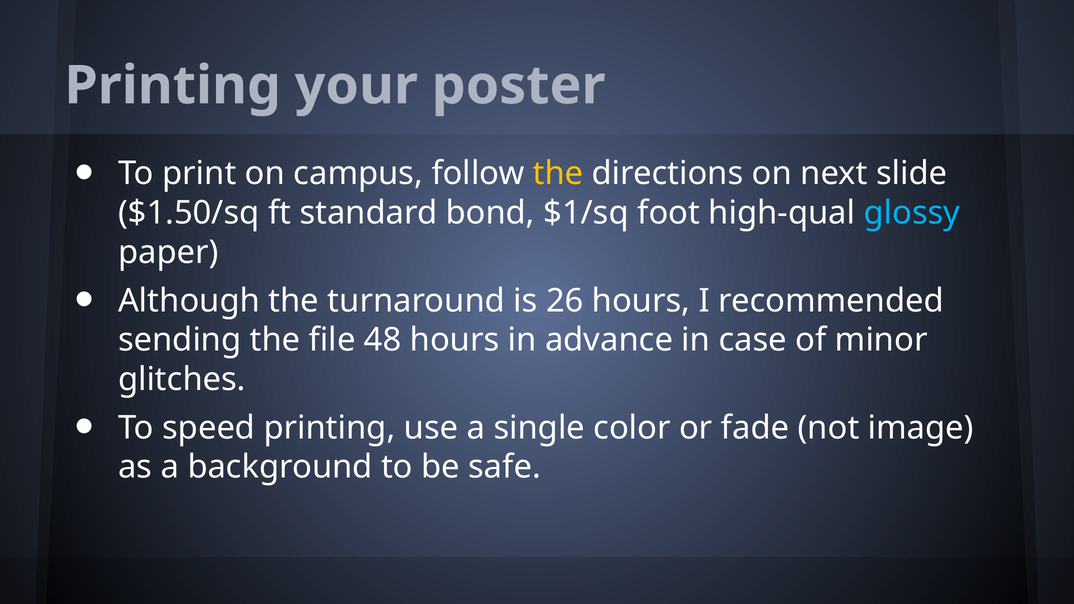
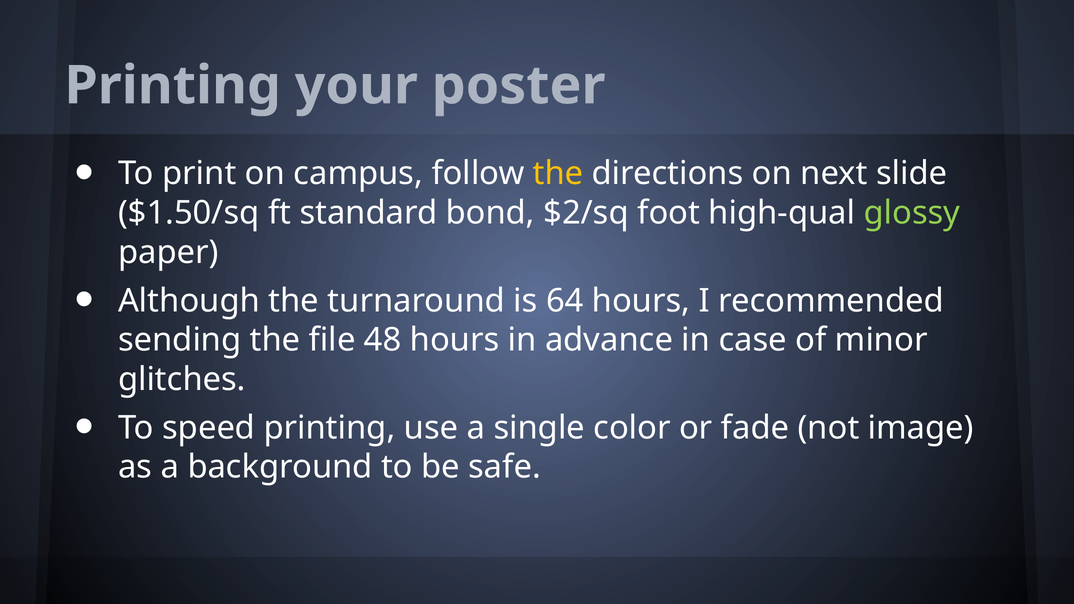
$1/sq: $1/sq -> $2/sq (586, 213)
glossy colour: light blue -> light green (912, 213)
26: 26 -> 64 (565, 301)
